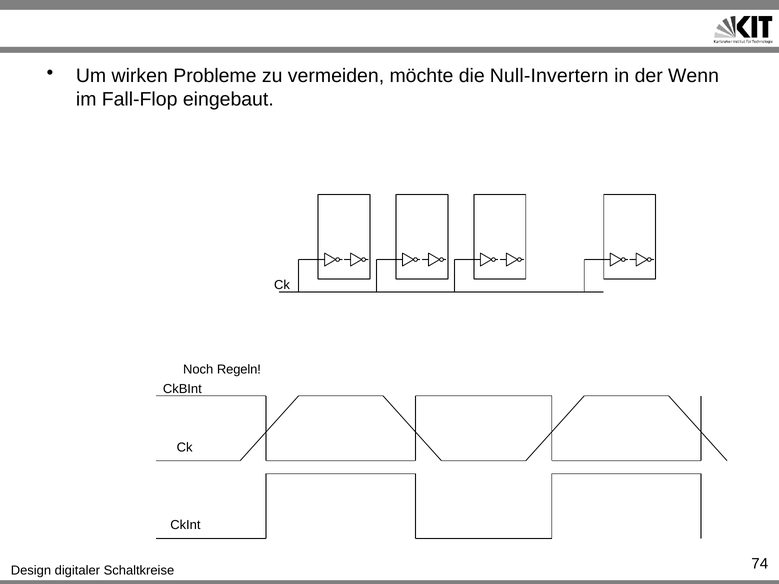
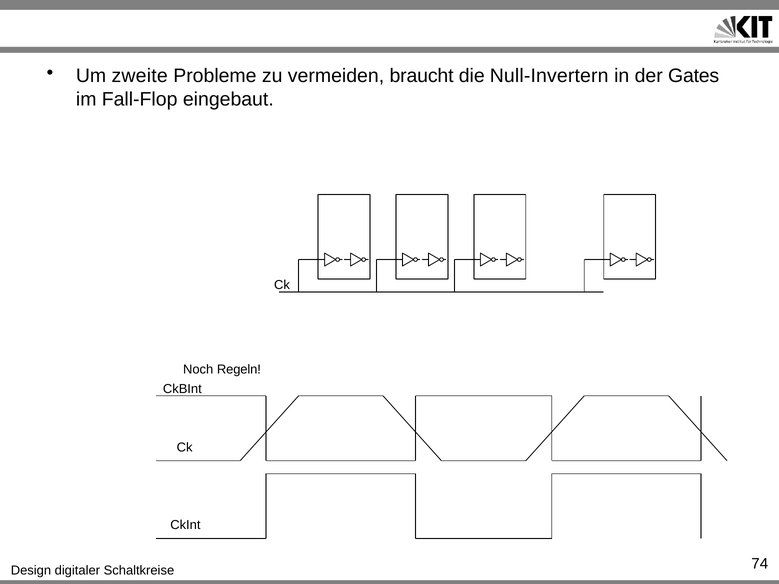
wirken: wirken -> zweite (140, 76)
möchte: möchte -> braucht (422, 76)
Wenn: Wenn -> Gates (694, 76)
